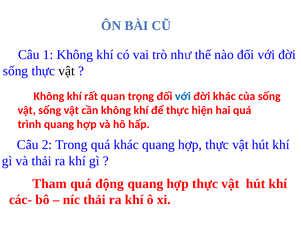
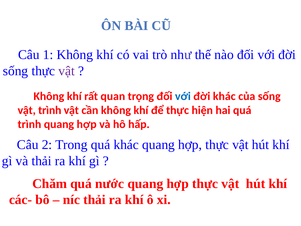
vật colour: black -> purple (67, 71)
vật sống: sống -> trình (50, 110)
Tham: Tham -> Chăm (50, 183)
động: động -> nước (110, 183)
